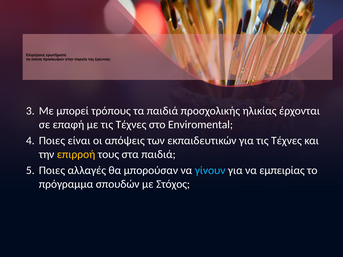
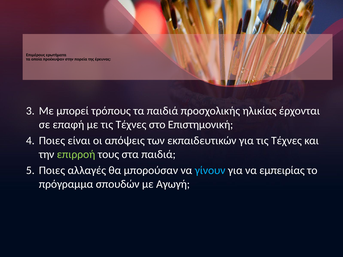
Enviromental: Enviromental -> Επιστημονική (201, 125)
επιρροή colour: yellow -> light green (76, 154)
Στόχος: Στόχος -> Αγωγή (173, 184)
